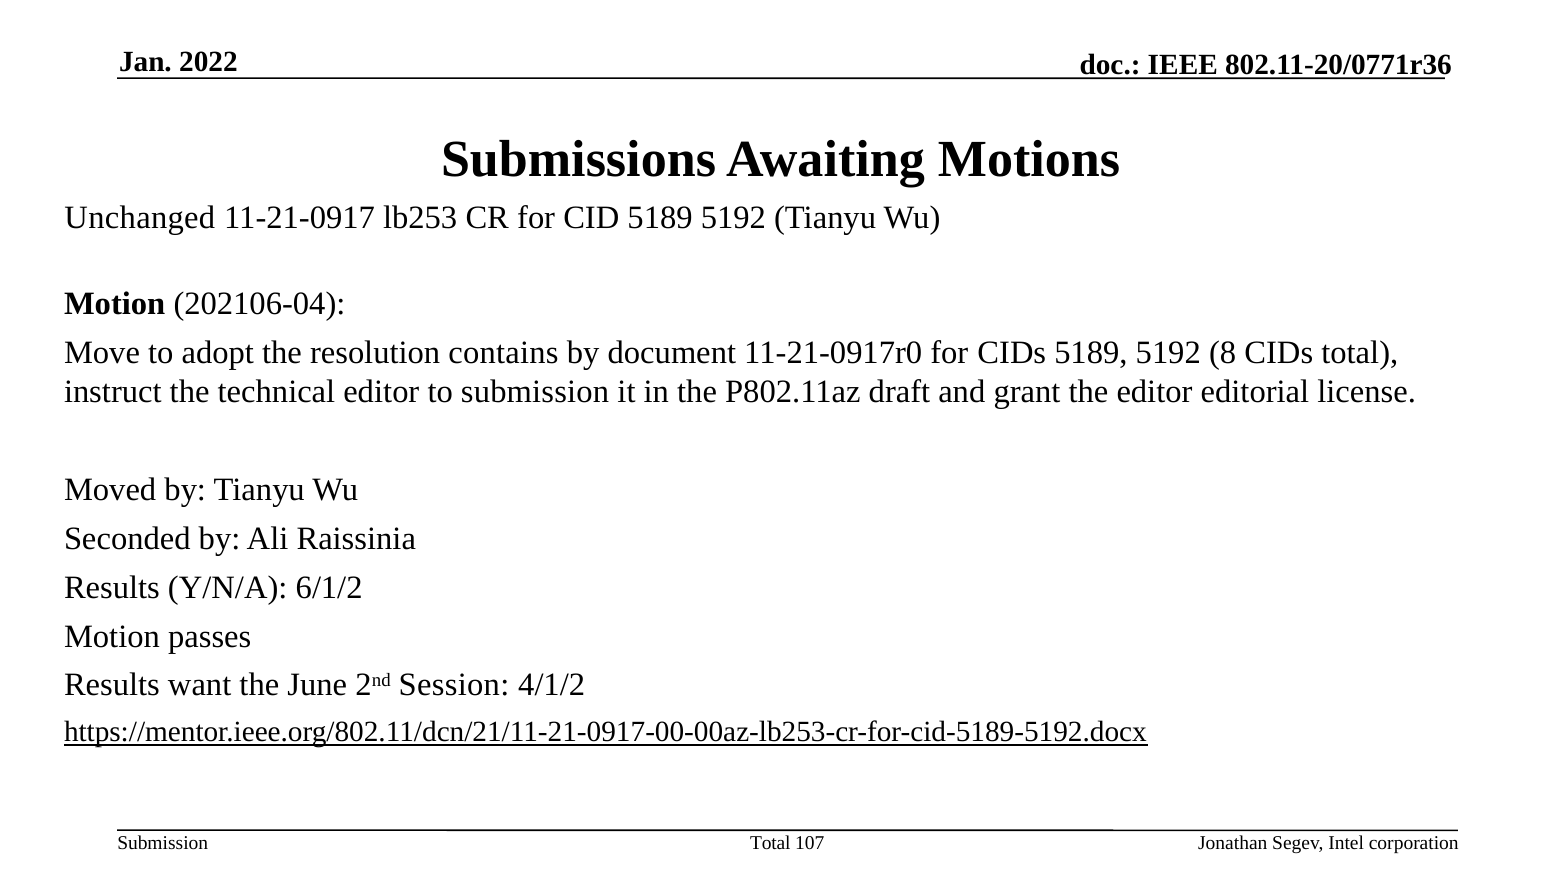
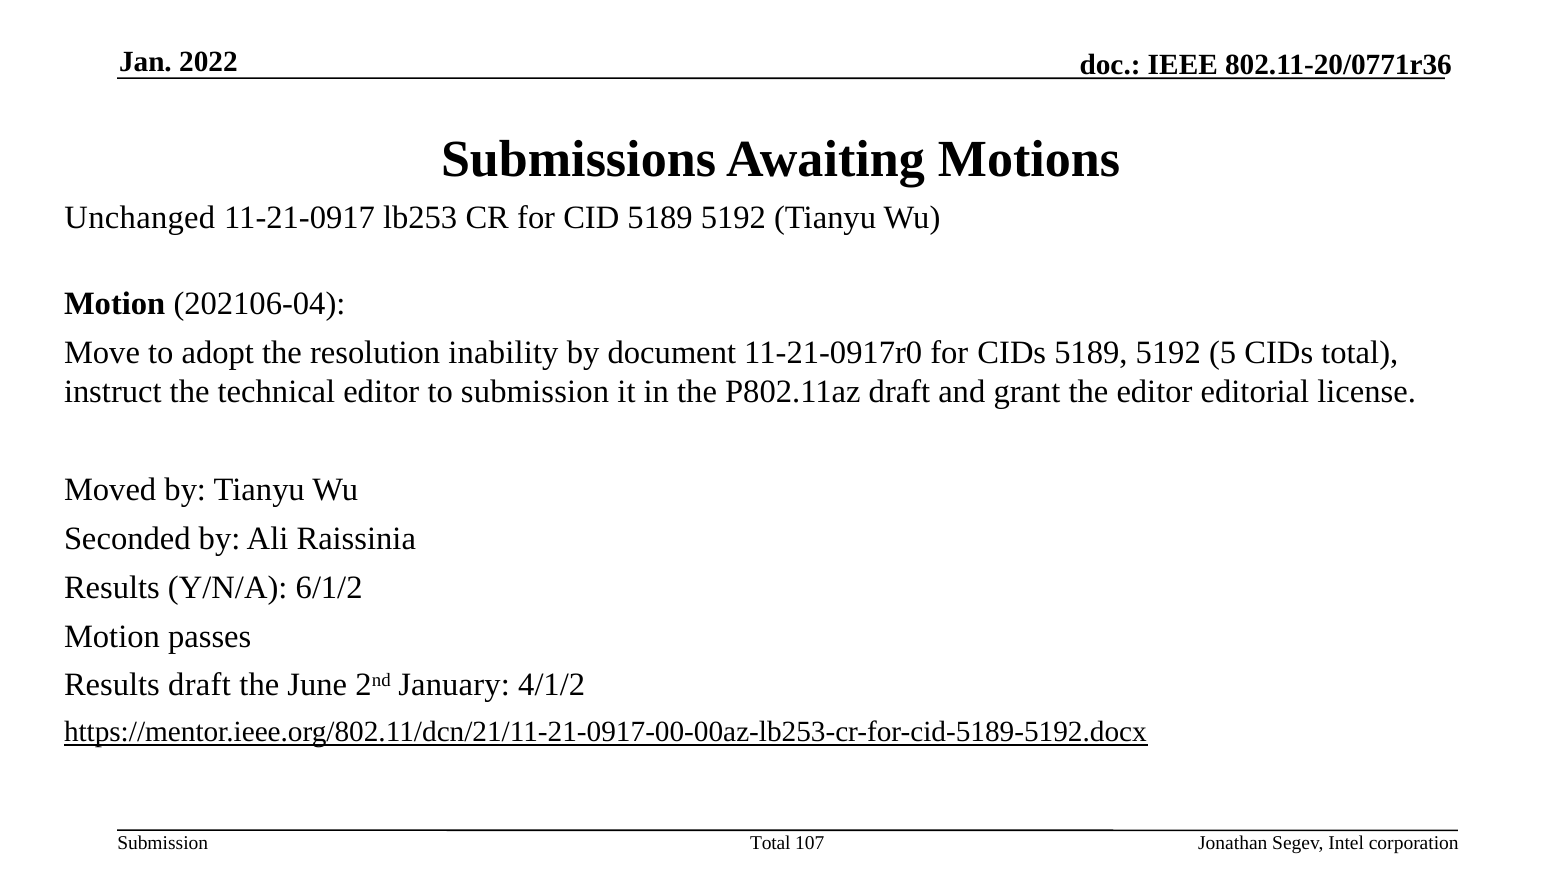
contains: contains -> inability (504, 353)
8: 8 -> 5 (1223, 353)
Results want: want -> draft (200, 685)
Session: Session -> January (454, 685)
